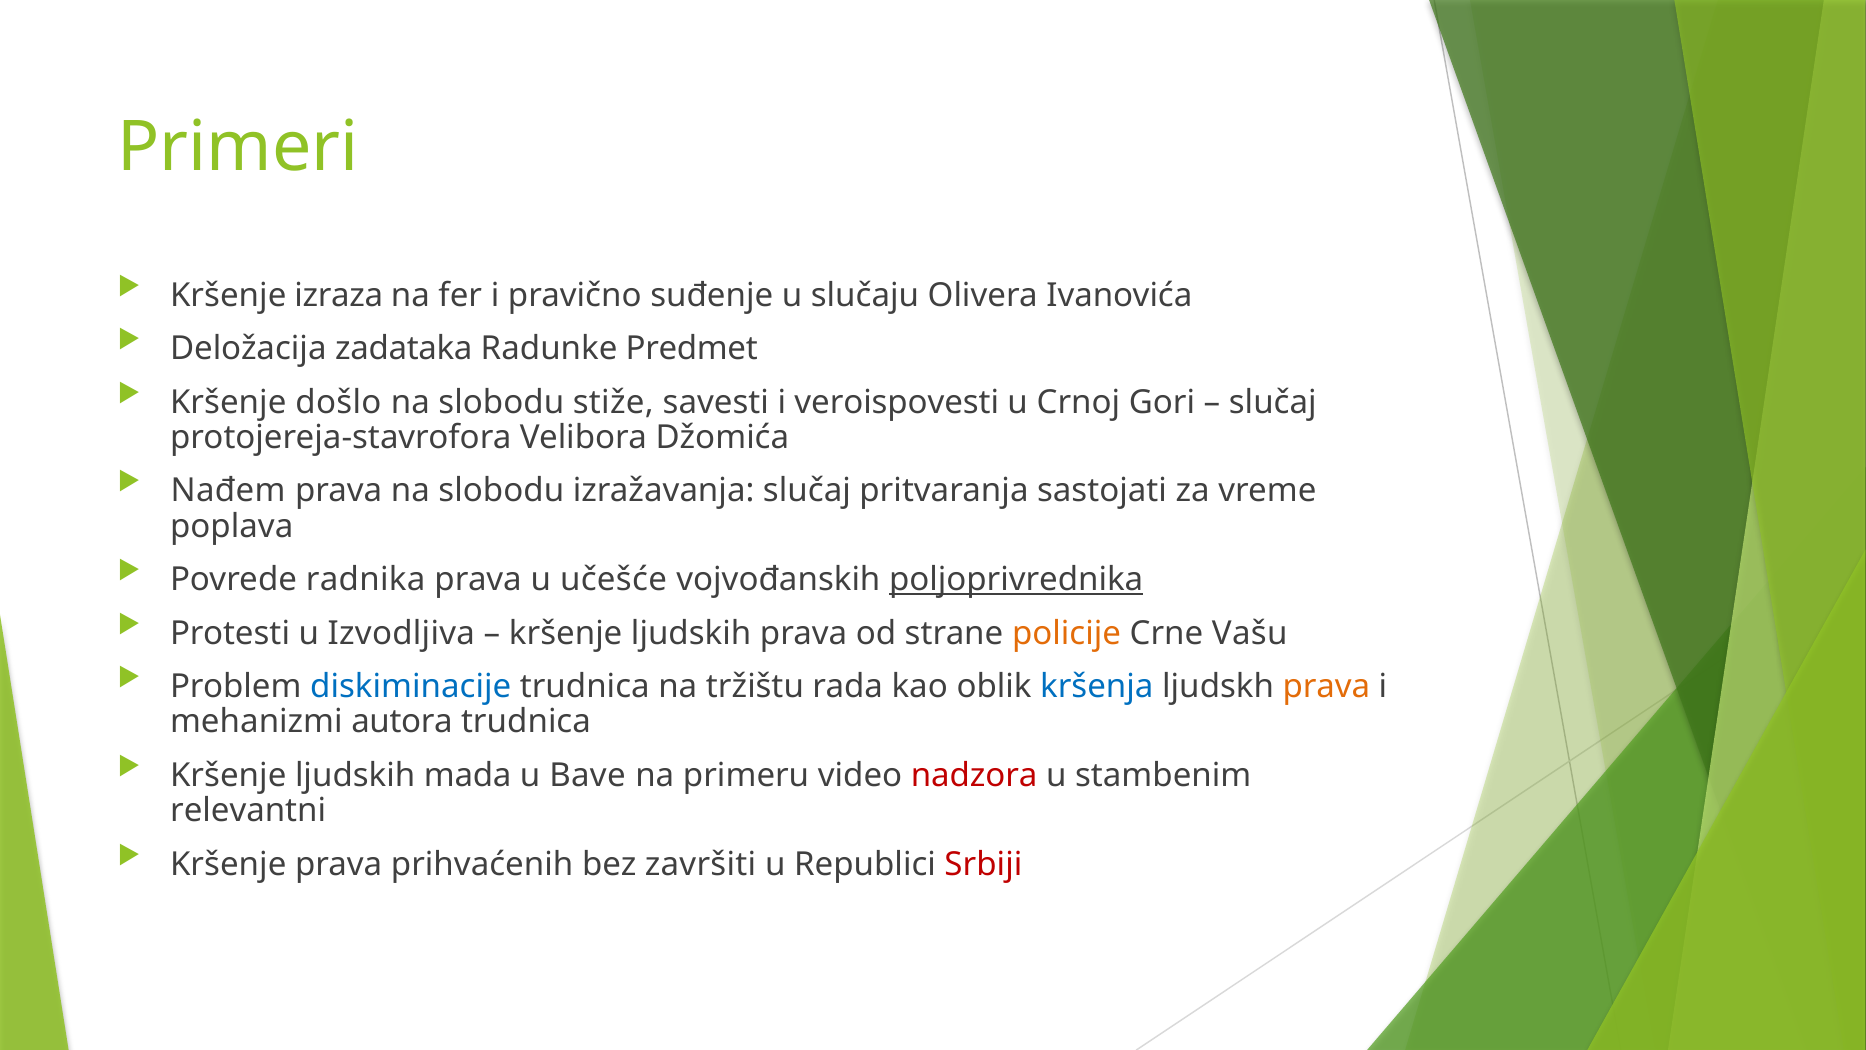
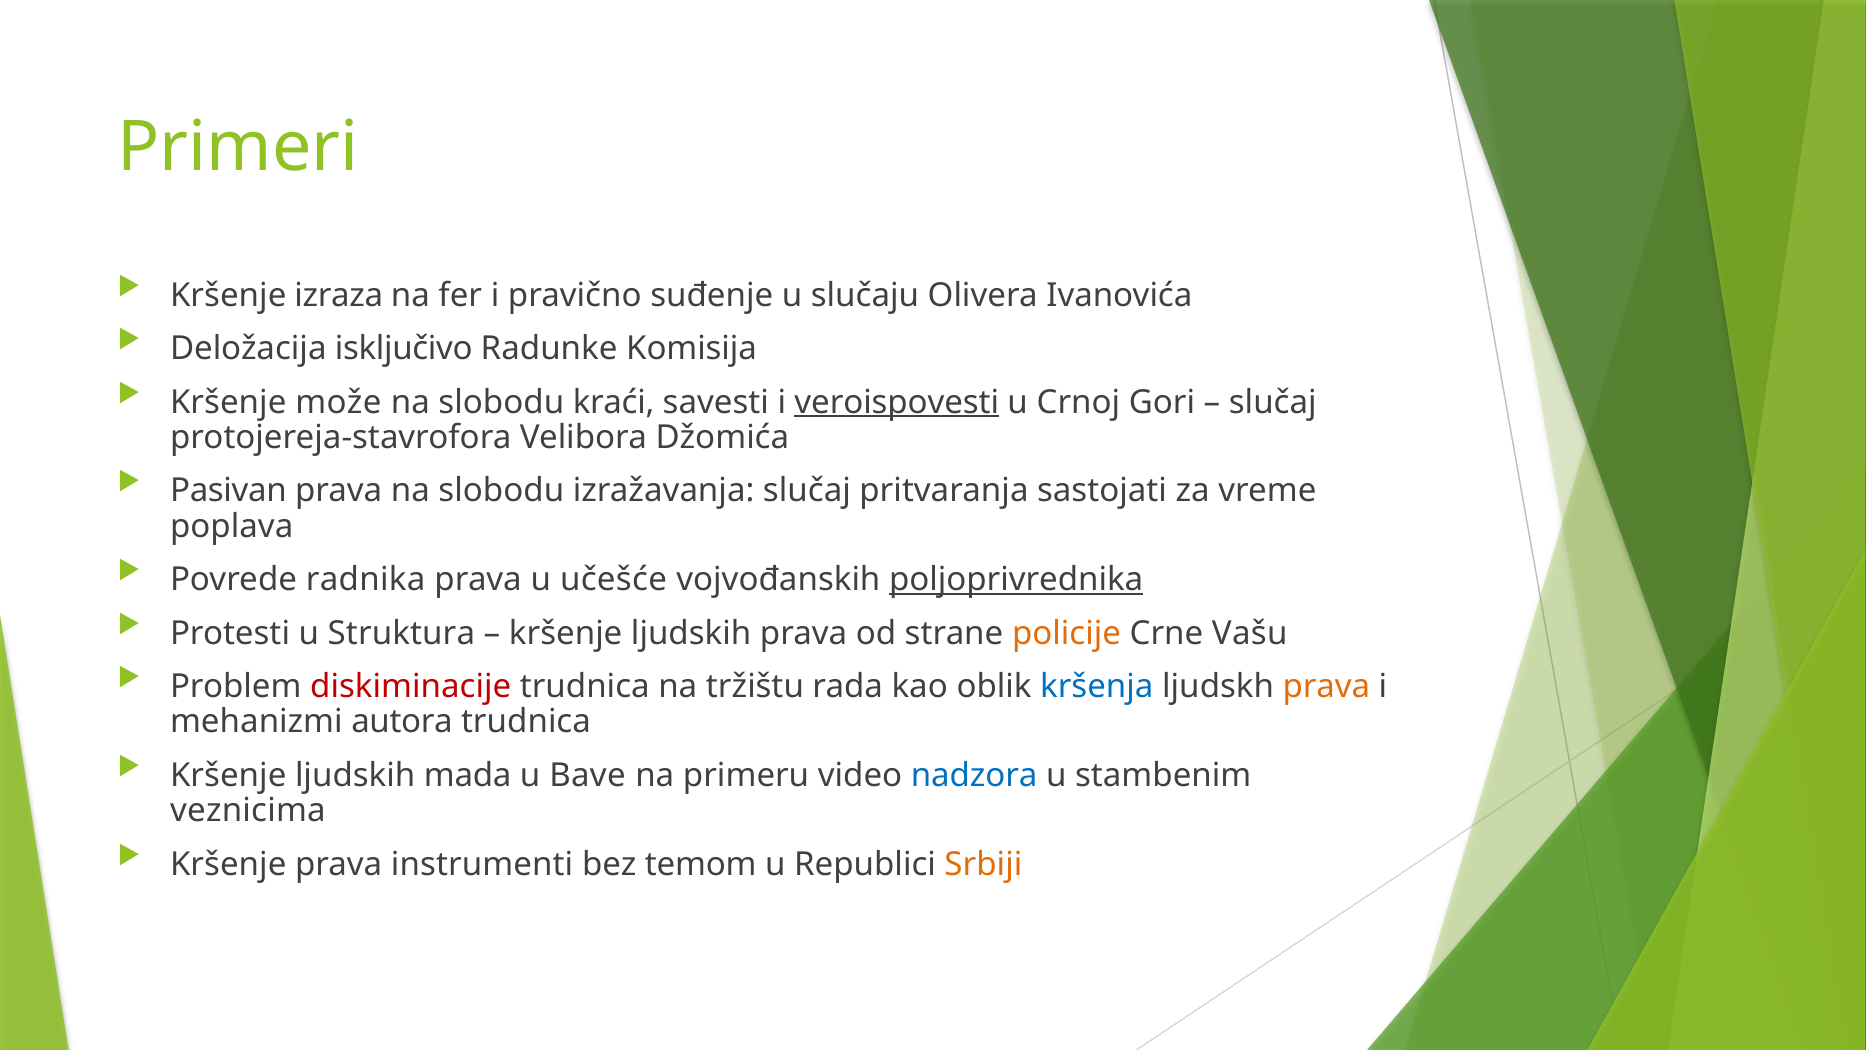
zadataka: zadataka -> isključivo (404, 349)
Predmet: Predmet -> Komisija (692, 349)
došlo: došlo -> može (338, 402)
stiže: stiže -> kraći (614, 402)
veroispovesti underline: none -> present (897, 402)
Nađem: Nađem -> Pasivan (228, 491)
Izvodljiva: Izvodljiva -> Struktura (401, 633)
diskiminacije colour: blue -> red (411, 686)
nadzora colour: red -> blue (974, 775)
relevantni: relevantni -> veznicima (248, 811)
prihvaćenih: prihvaćenih -> instrumenti (482, 864)
završiti: završiti -> temom (701, 864)
Srbiji colour: red -> orange (983, 864)
